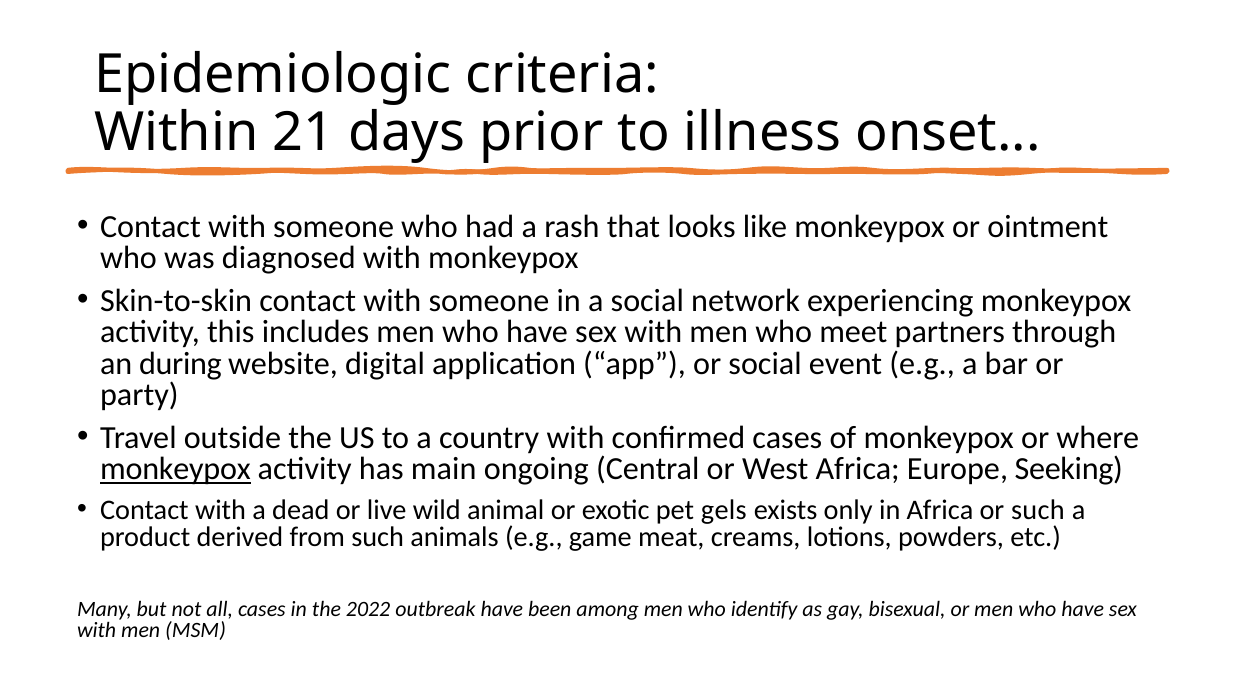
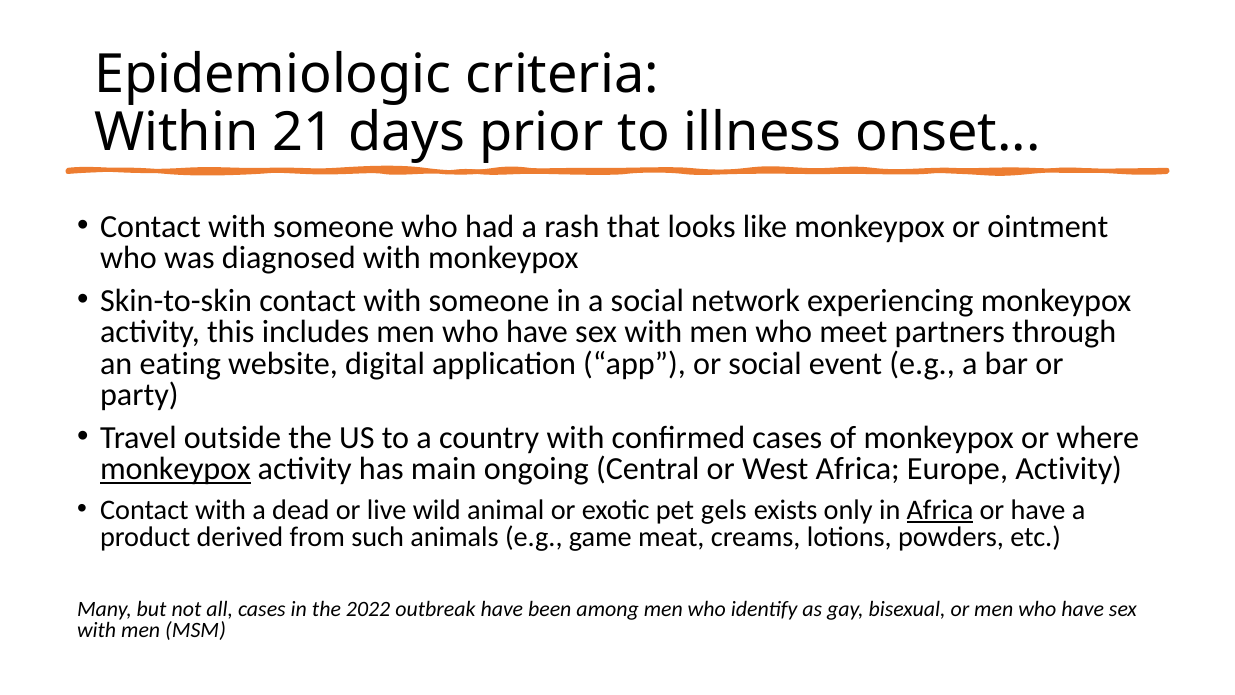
during: during -> eating (180, 363)
Europe Seeking: Seeking -> Activity (1069, 469)
Africa underline: none -> present (940, 510)
or such: such -> have (1038, 510)
